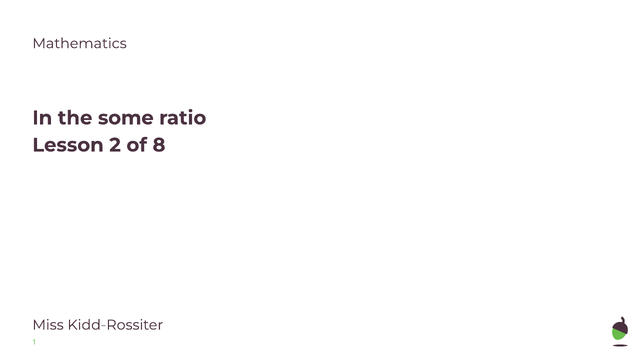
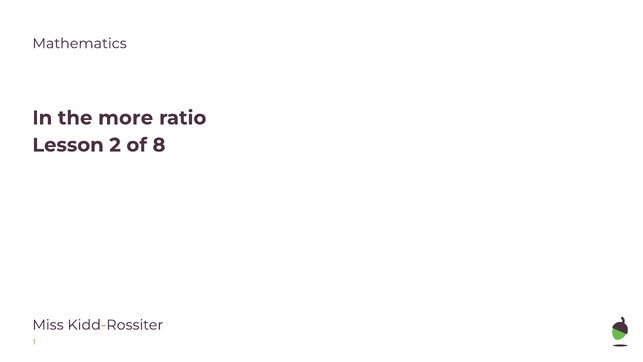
some: some -> more (126, 118)
